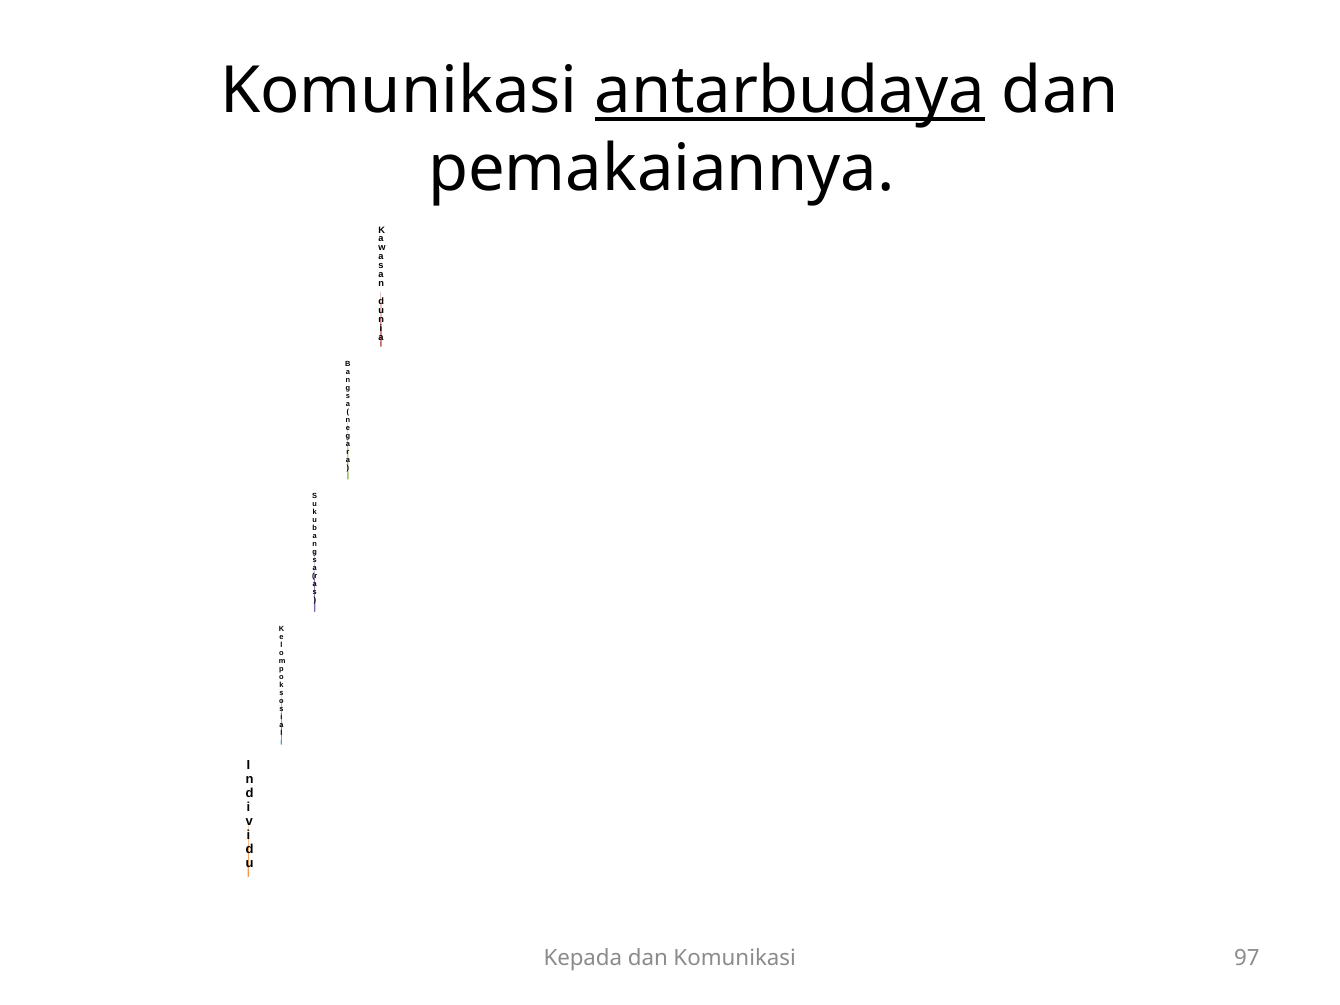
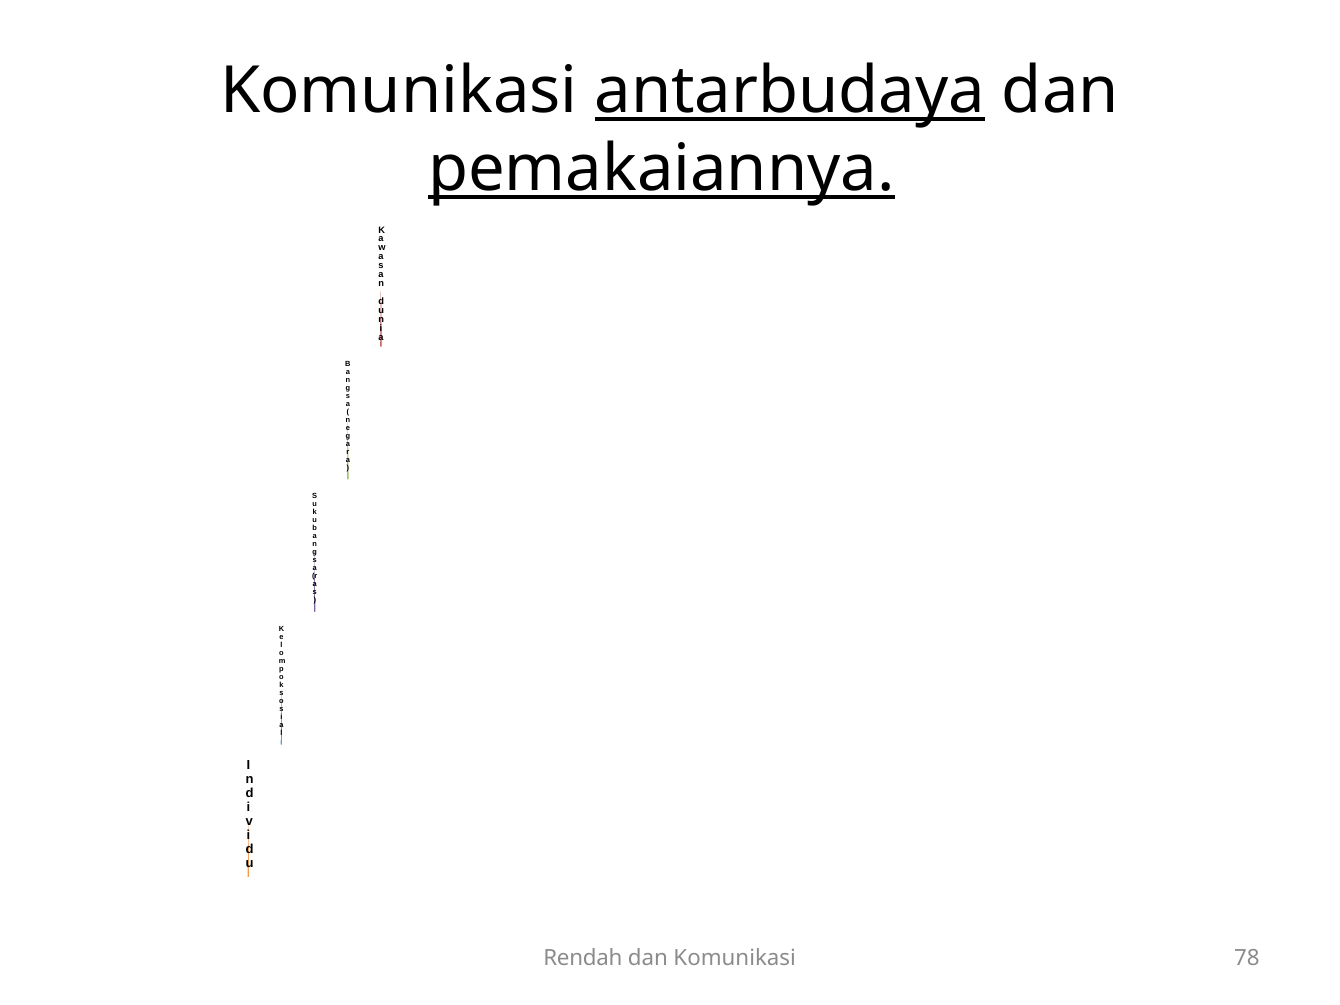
pemakaiannya underline: none -> present (661, 169)
Kepada: Kepada -> Rendah (583, 958)
97: 97 -> 78 (1247, 958)
